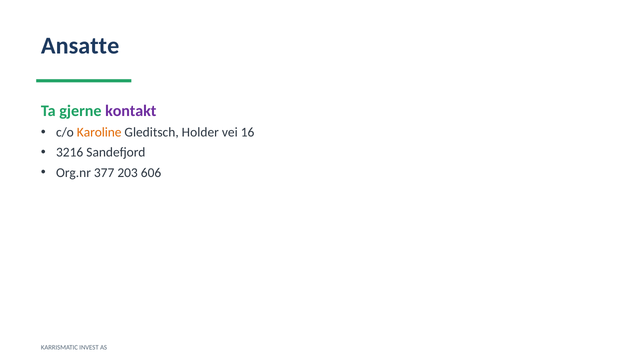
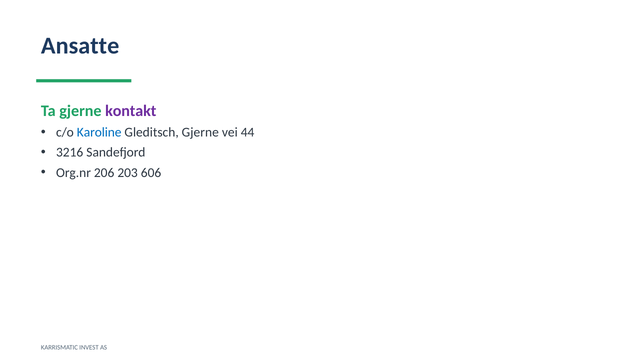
Karoline colour: orange -> blue (99, 132)
Gleditsch Holder: Holder -> Gjerne (200, 132)
16: 16 -> 44 (248, 132)
377: 377 -> 206 (104, 173)
